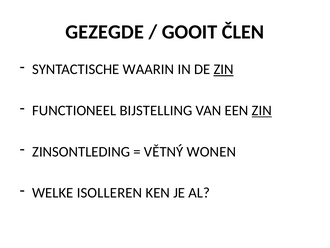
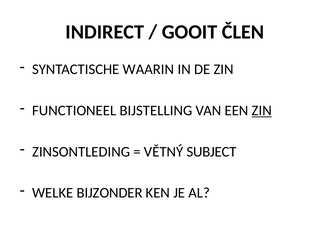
GEZEGDE: GEZEGDE -> INDIRECT (105, 32)
ZIN underline: present -> none (224, 69)
WONEN: WONEN -> SUBJECT (212, 151)
ISOLLEREN: ISOLLEREN -> BIJZONDER (110, 192)
